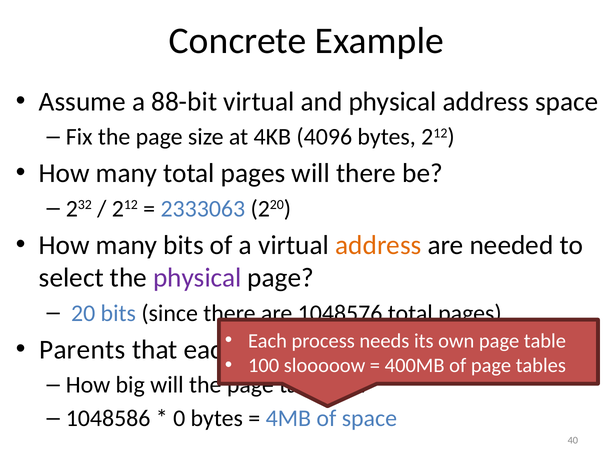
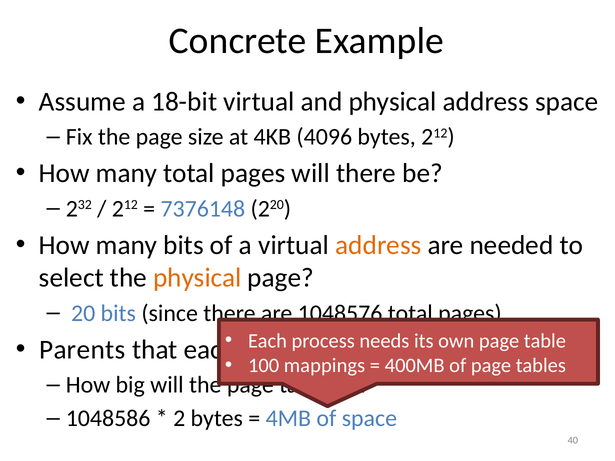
88-bit: 88-bit -> 18-bit (184, 102)
2333063: 2333063 -> 7376148 (203, 209)
physical colour: purple -> orange (197, 278)
slooooow: slooooow -> mappings (325, 366)
0: 0 -> 2 (179, 419)
